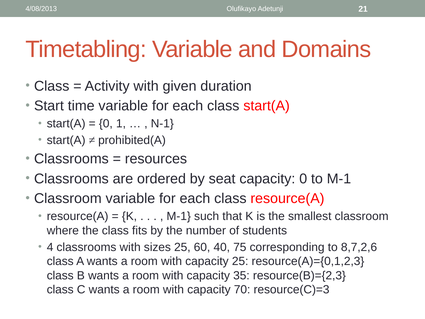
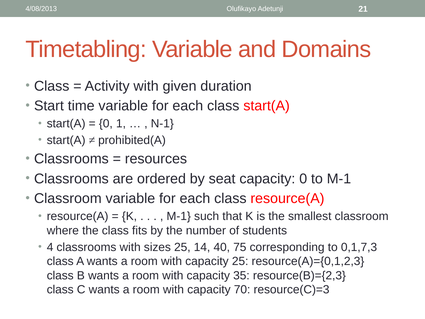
60: 60 -> 14 (202, 247)
8,7,2,6: 8,7,2,6 -> 0,1,7,3 (359, 247)
